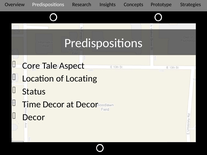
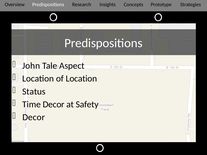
Core: Core -> John (31, 66)
of Locating: Locating -> Location (81, 79)
at Decor: Decor -> Safety (87, 105)
